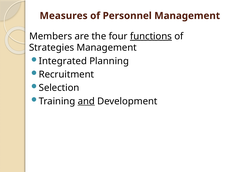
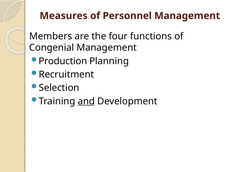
functions underline: present -> none (151, 36)
Strategies: Strategies -> Congenial (52, 48)
Integrated: Integrated -> Production (63, 61)
